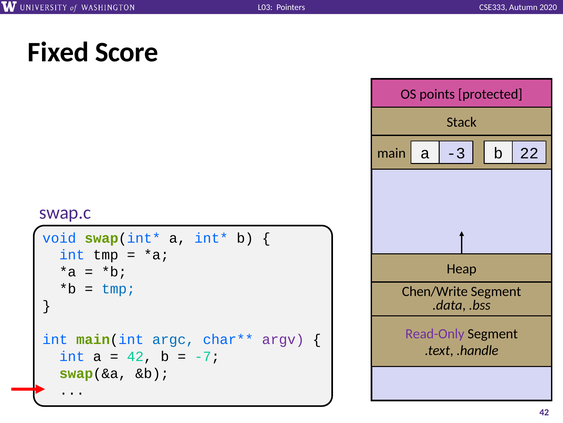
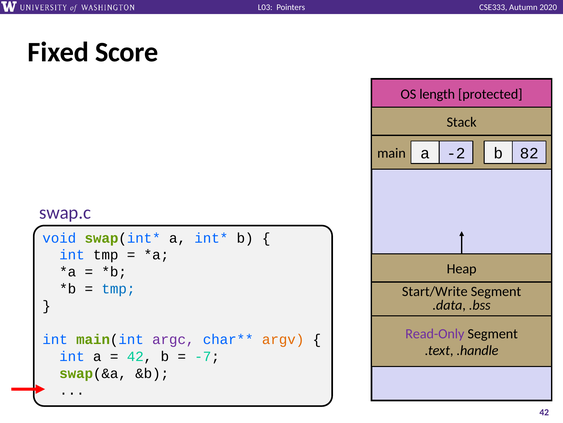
points: points -> length (437, 94)
-3: -3 -> -2 (456, 153)
22: 22 -> 82 (529, 153)
Chen/Write: Chen/Write -> Start/Write (435, 291)
argc colour: blue -> purple (173, 339)
argv colour: purple -> orange (283, 339)
